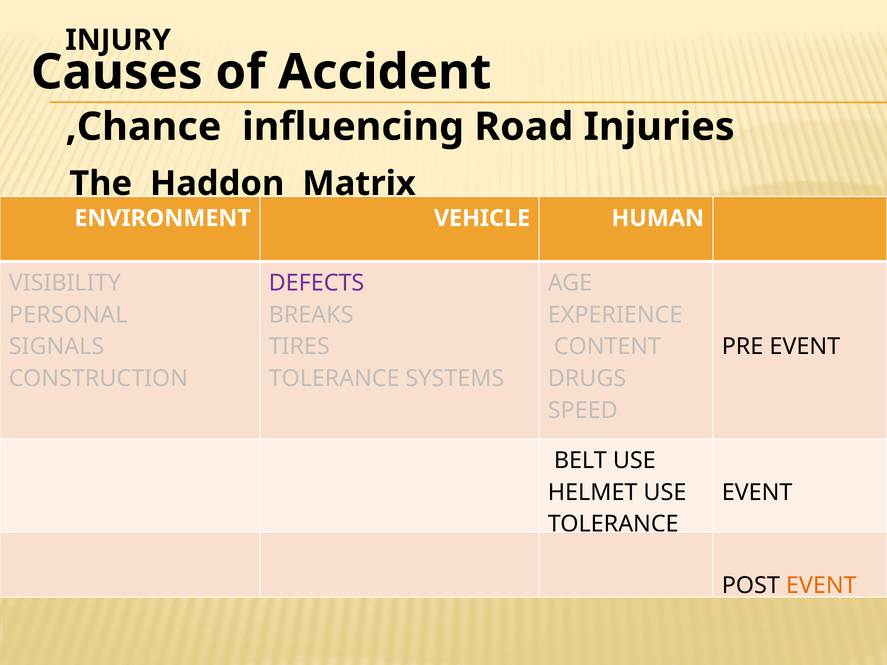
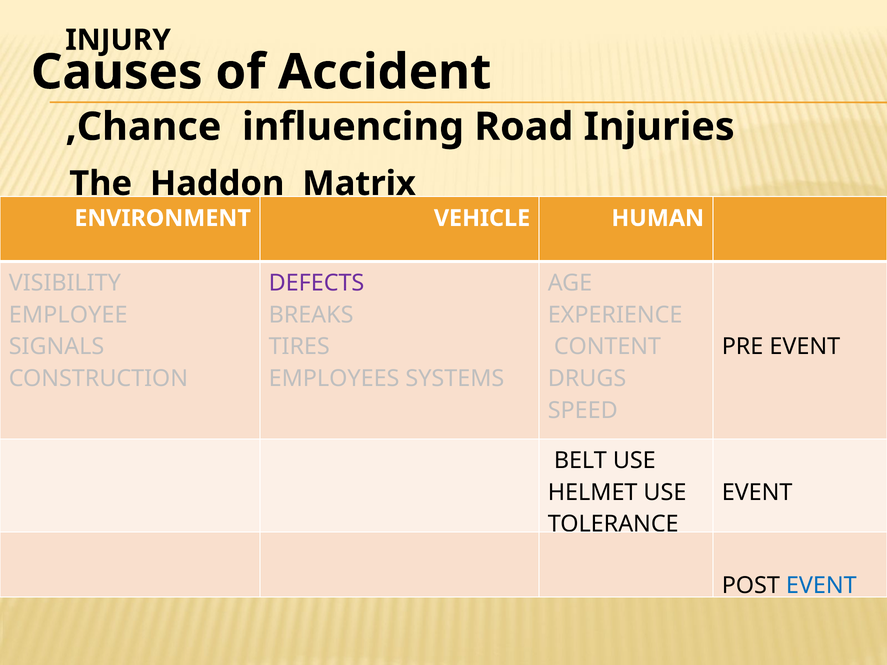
PERSONAL: PERSONAL -> EMPLOYEE (68, 315)
TOLERANCE: TOLERANCE -> EMPLOYEES (334, 379)
EVENT colour: orange -> blue (821, 586)
